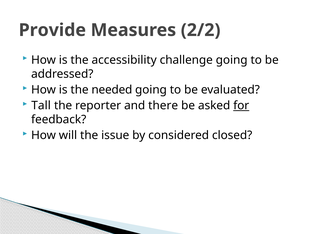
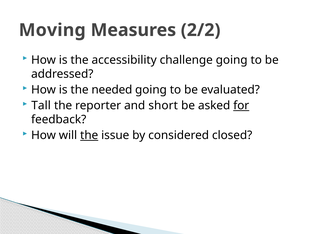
Provide: Provide -> Moving (52, 30)
there: there -> short (163, 106)
the underline: none -> present (89, 135)
